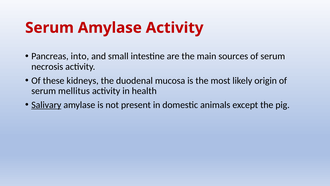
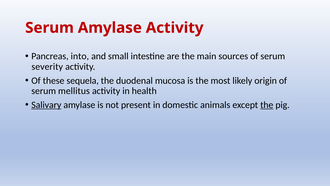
necrosis: necrosis -> severity (47, 67)
kidneys: kidneys -> sequela (83, 80)
the underline: none -> present (267, 105)
